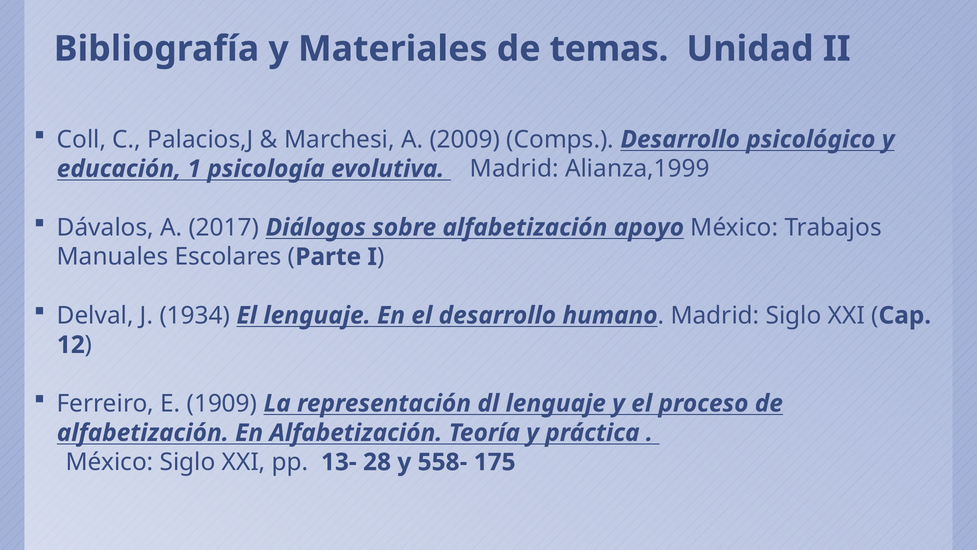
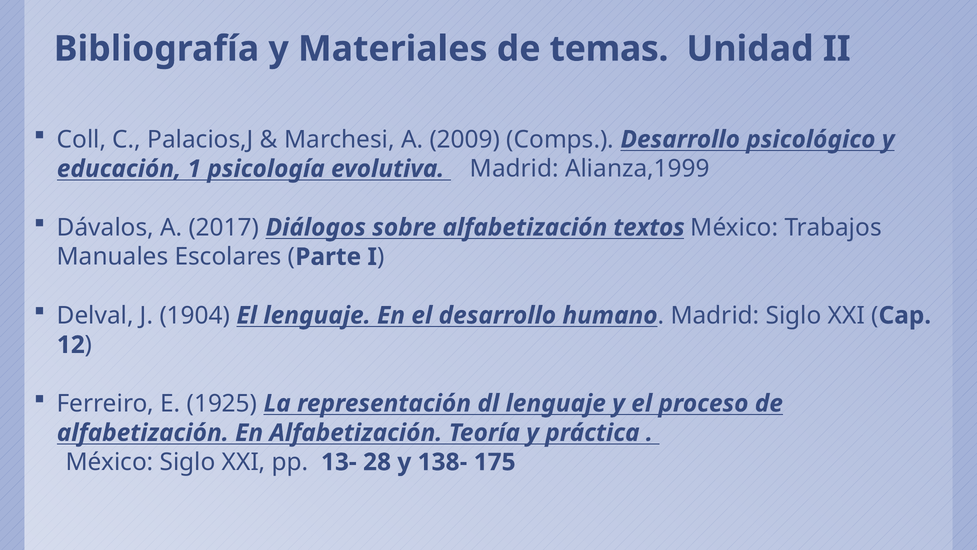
apoyo: apoyo -> textos (649, 227)
1934: 1934 -> 1904 (195, 315)
1909: 1909 -> 1925 (222, 403)
558-: 558- -> 138- (442, 462)
